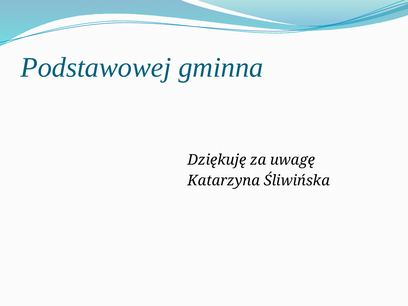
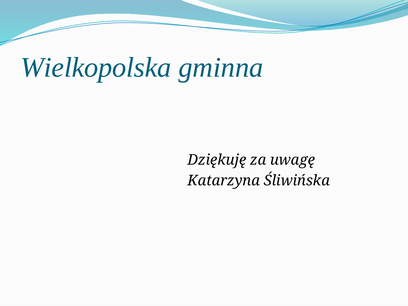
Podstawowej: Podstawowej -> Wielkopolska (96, 67)
